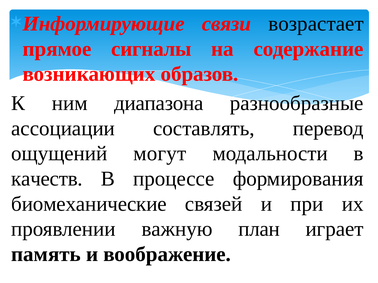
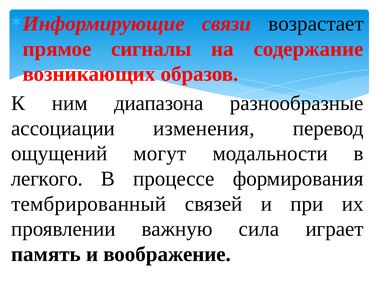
составлять: составлять -> изменения (204, 129)
качеств: качеств -> легкого (47, 179)
биомеханические: биомеханические -> тембрированный (89, 204)
план: план -> сила (259, 229)
